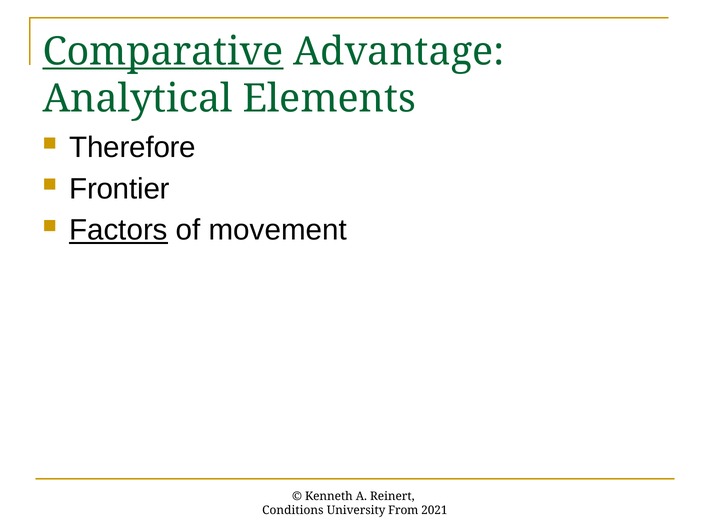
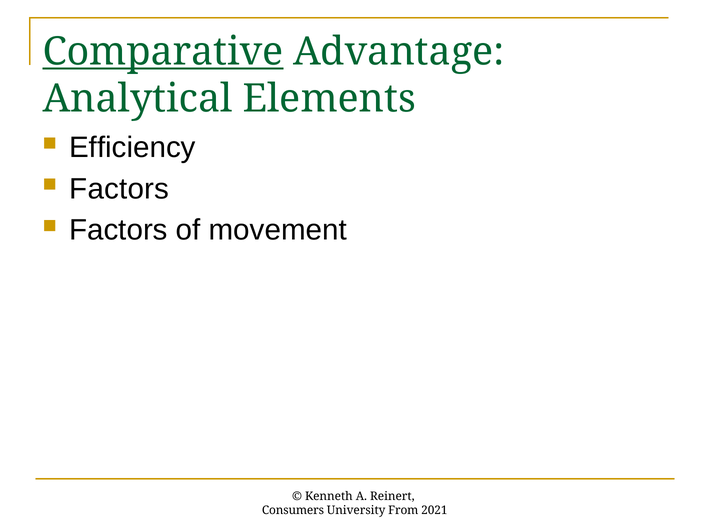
Therefore: Therefore -> Efficiency (132, 148)
Frontier: Frontier -> Factors (119, 189)
Factors underline: present -> none (118, 230)
Conditions: Conditions -> Consumers (293, 511)
